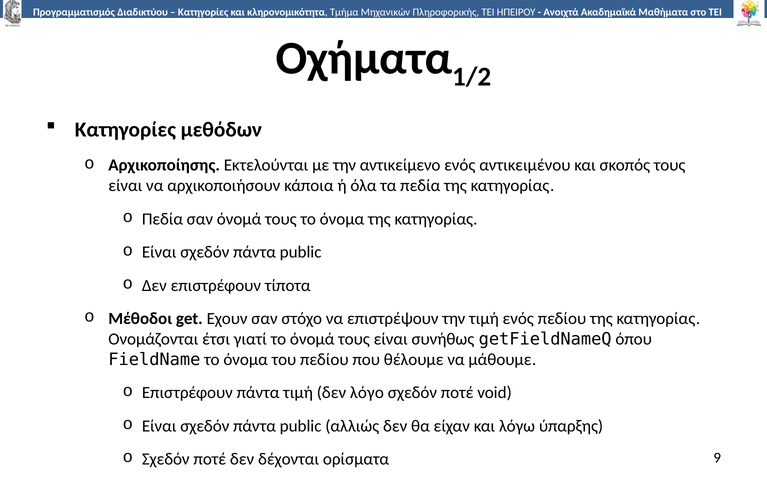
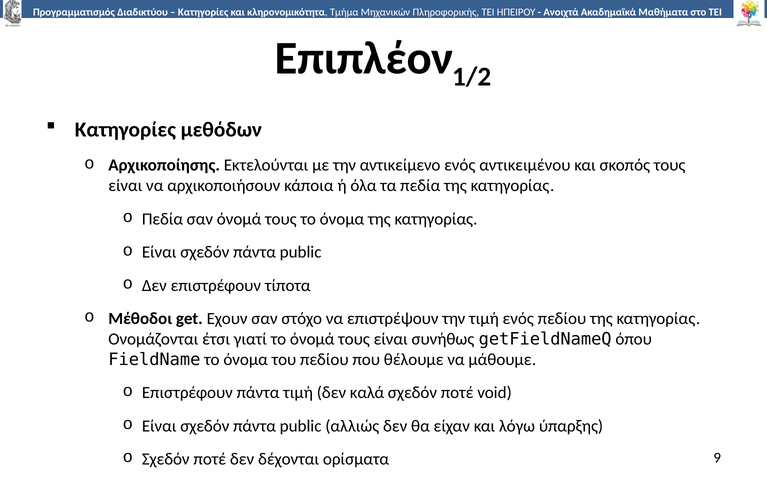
Οχήματα: Οχήματα -> Επιπλέον (364, 59)
λόγο: λόγο -> καλά (367, 393)
